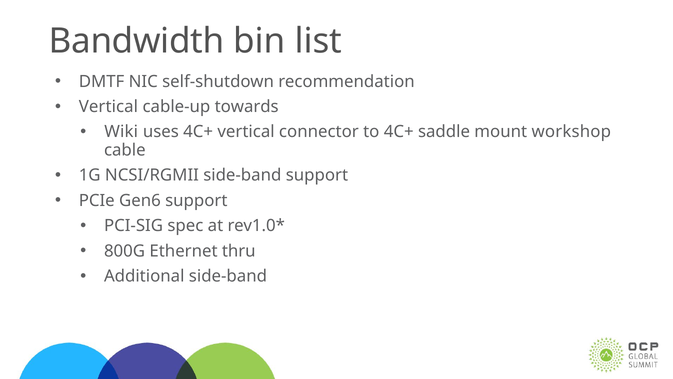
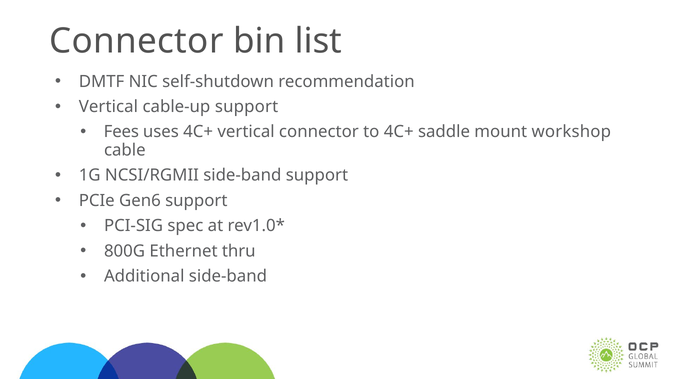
Bandwidth: Bandwidth -> Connector (136, 41)
cable-up towards: towards -> support (247, 107)
Wiki: Wiki -> Fees (121, 132)
